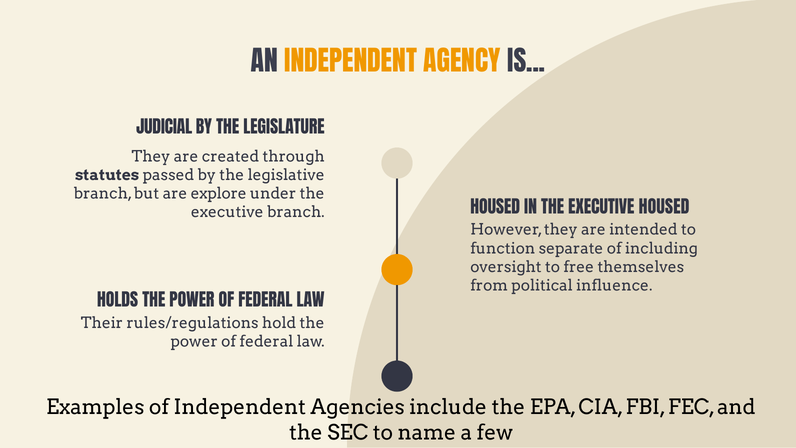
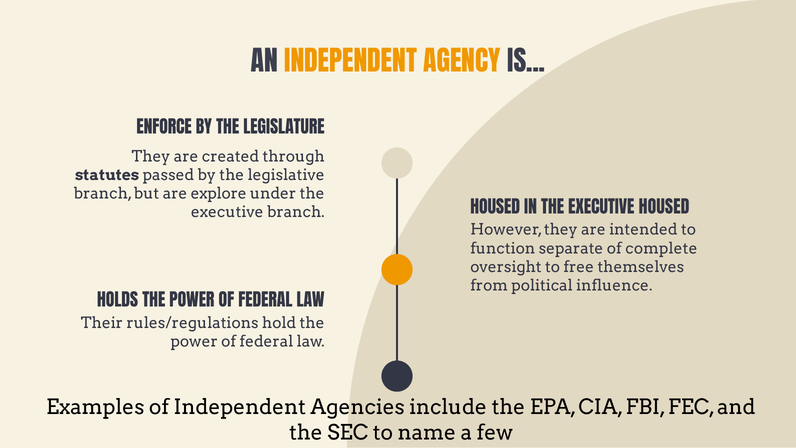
JUDICIAL: JUDICIAL -> ENFORCE (164, 128)
including: including -> complete (661, 248)
